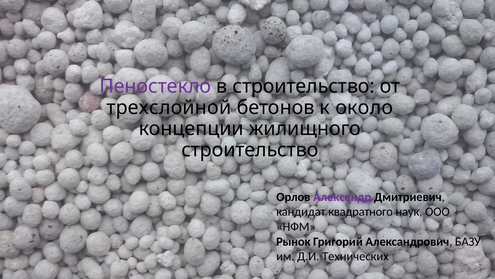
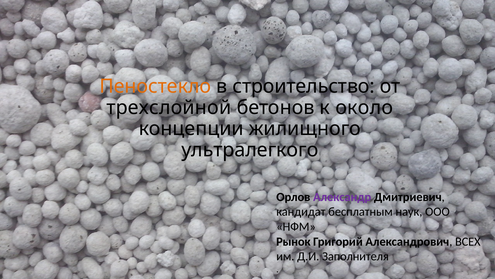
Пеностекло colour: purple -> orange (155, 86)
строительство: строительство -> ультралегкого (250, 150)
квадратного: квадратного -> бесплатным (361, 211)
БАЗУ: БАЗУ -> ВСЕХ (468, 241)
Технических: Технических -> Заполнителя (355, 256)
